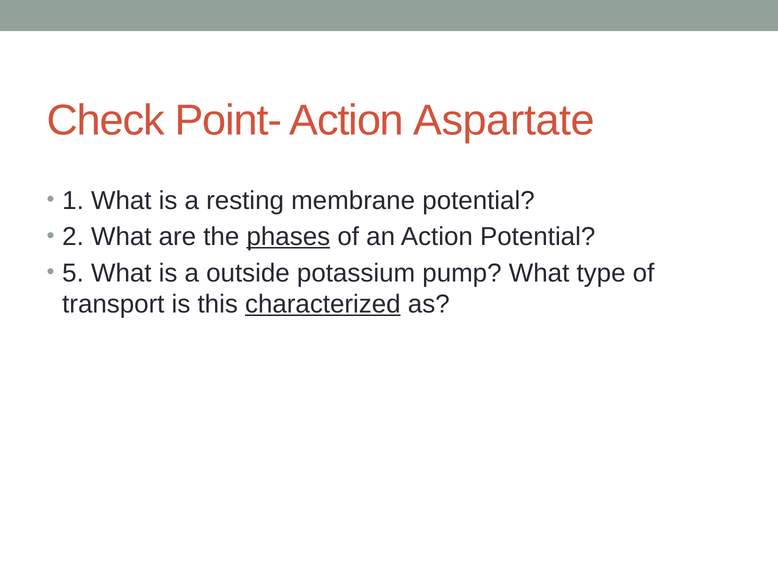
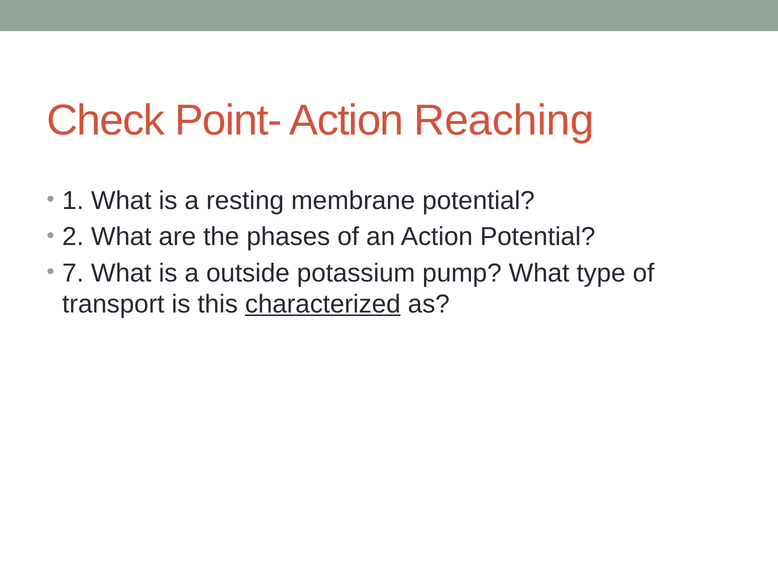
Aspartate: Aspartate -> Reaching (504, 121)
phases underline: present -> none (288, 237)
5: 5 -> 7 (73, 273)
